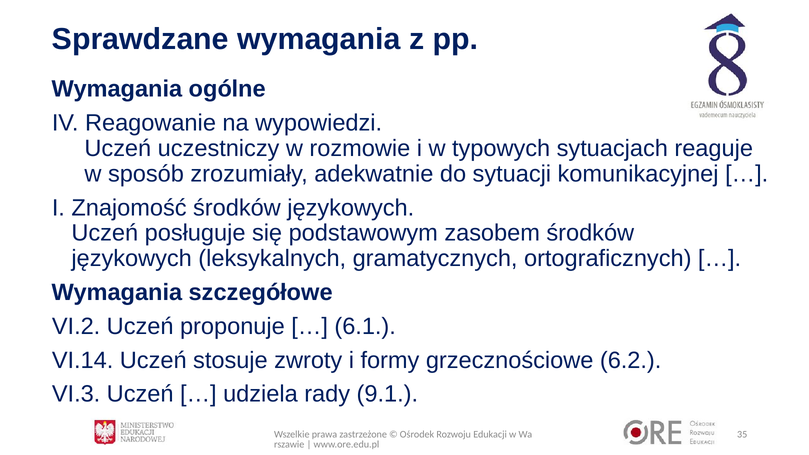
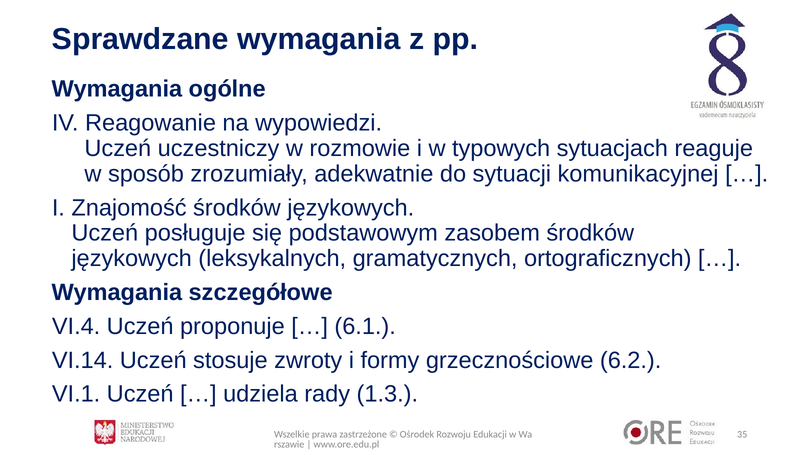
VI.2: VI.2 -> VI.4 (76, 326)
VI.3: VI.3 -> VI.1 (76, 394)
9.1: 9.1 -> 1.3 (387, 394)
